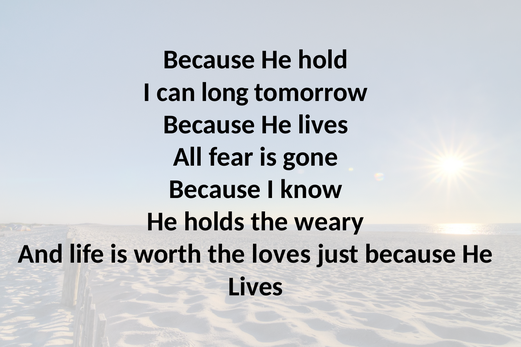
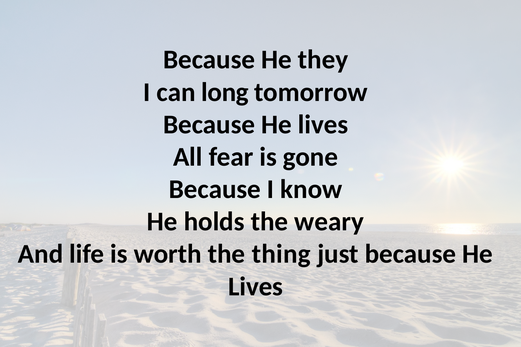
hold: hold -> they (323, 60)
loves: loves -> thing (281, 254)
